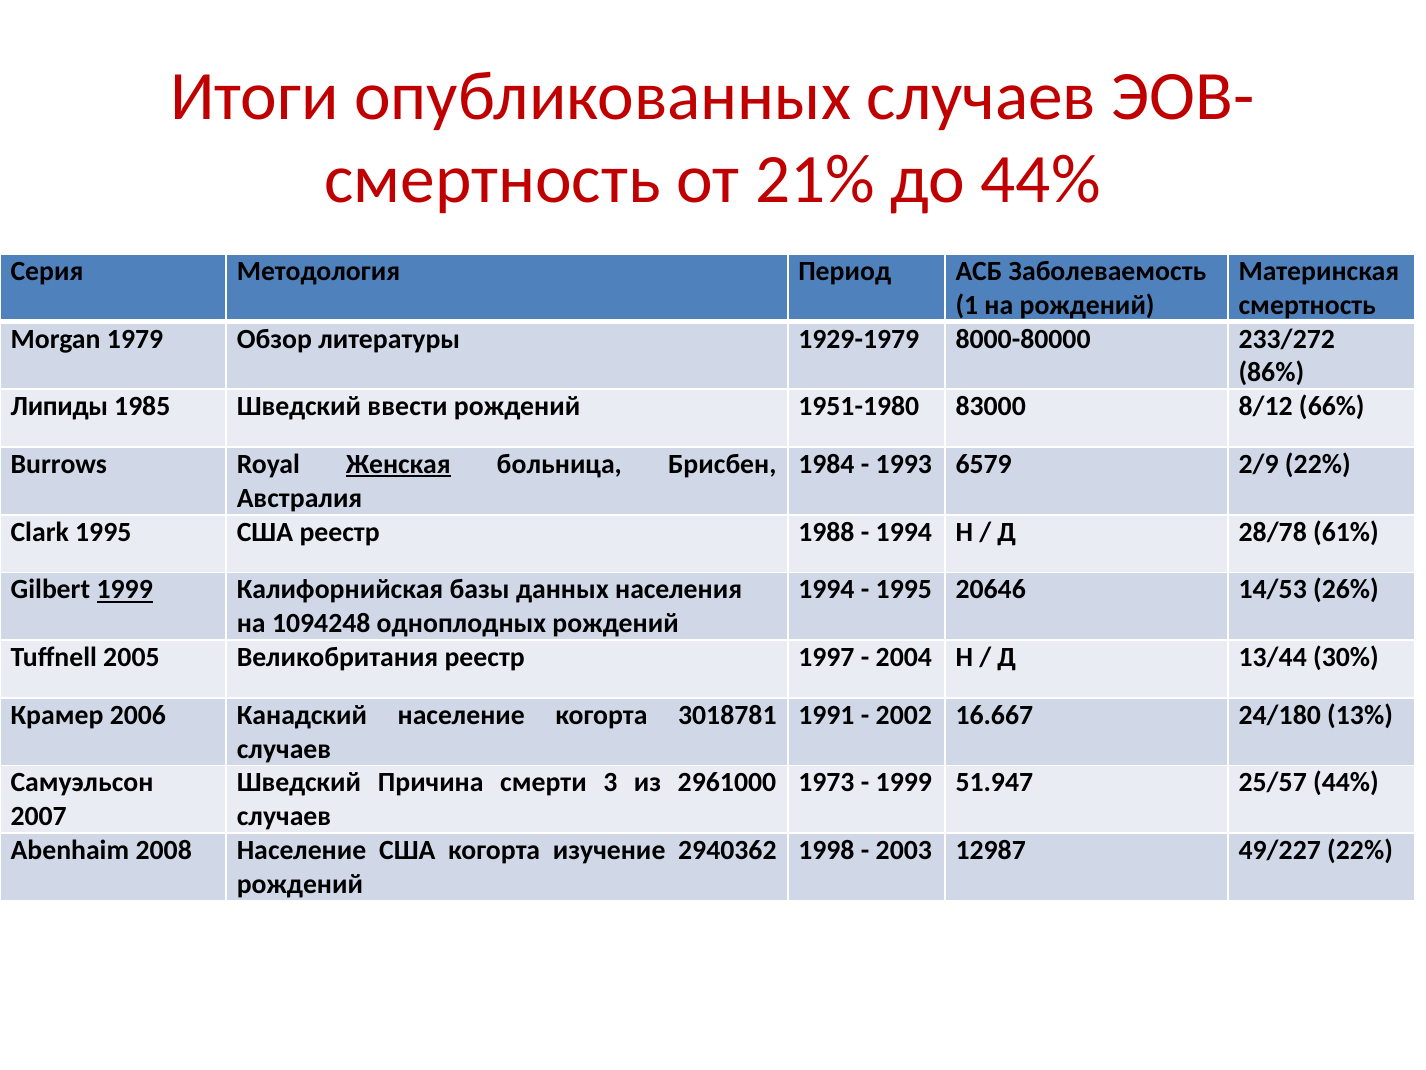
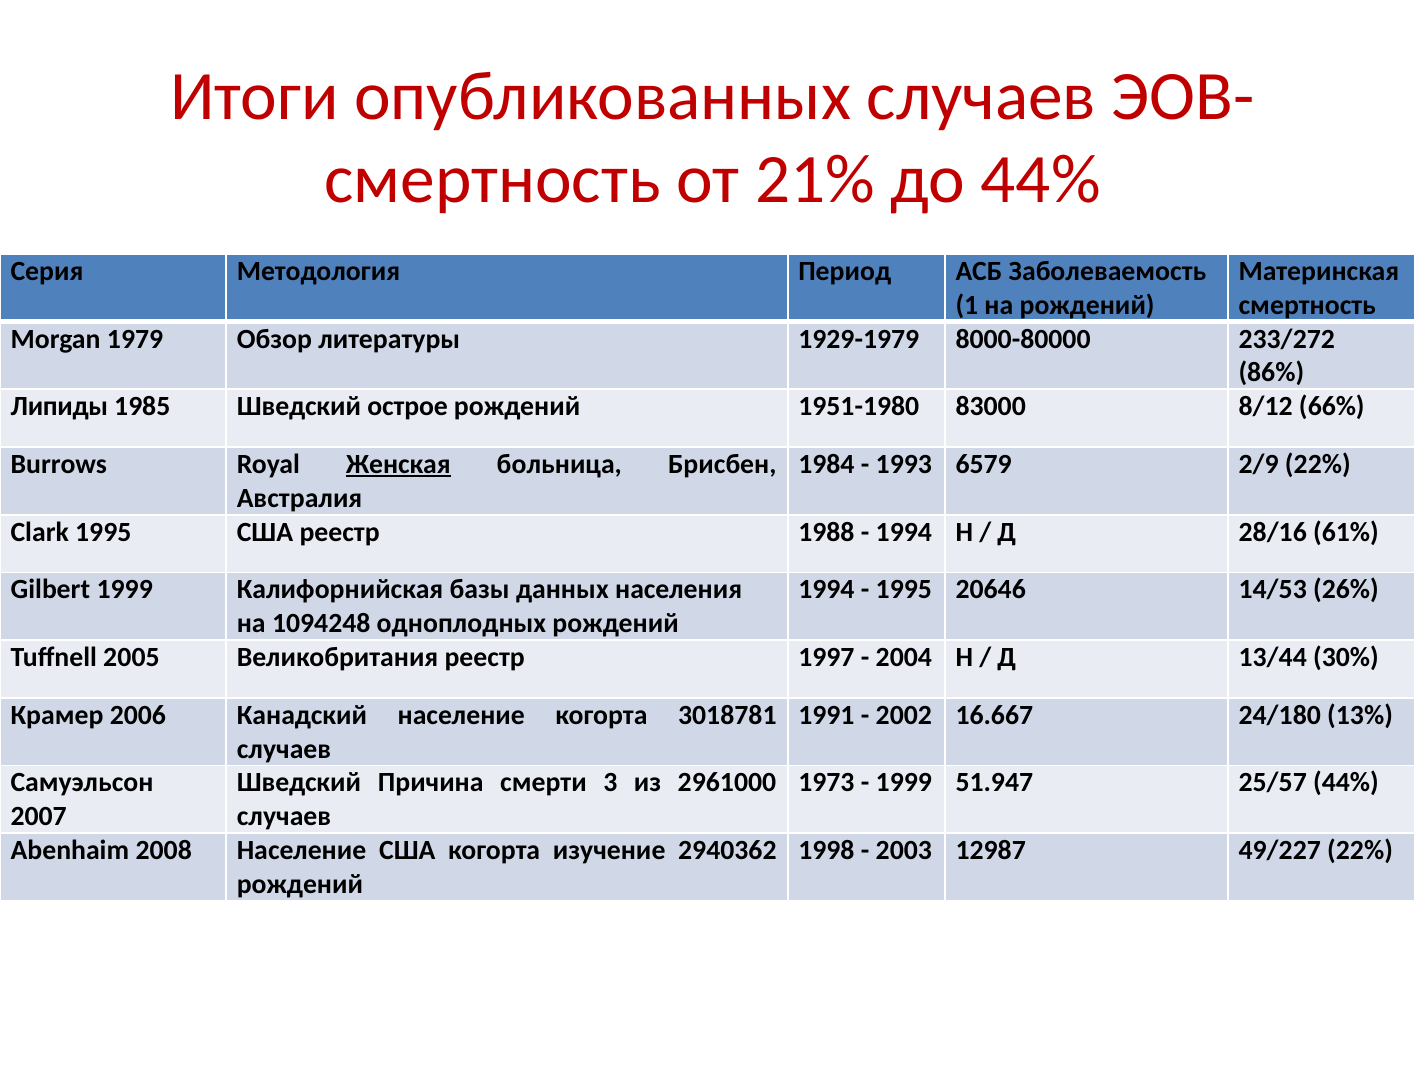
ввести: ввести -> острое (408, 406)
28/78: 28/78 -> 28/16 (1273, 532)
1999 underline: present -> none (125, 589)
